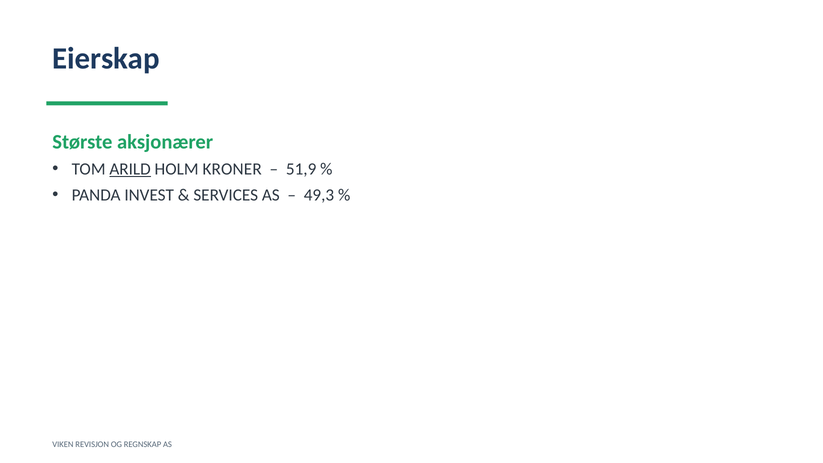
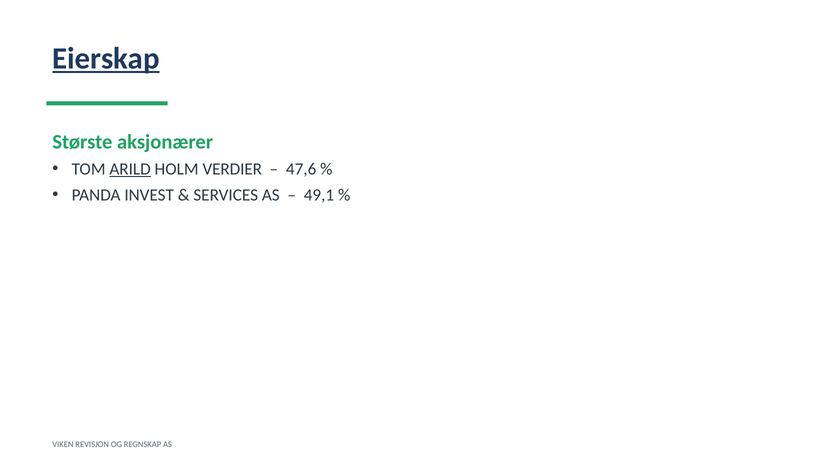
Eierskap underline: none -> present (106, 59)
KRONER: KRONER -> VERDIER (232, 169)
51,9: 51,9 -> 47,6 (301, 169)
49,3: 49,3 -> 49,1 (319, 195)
